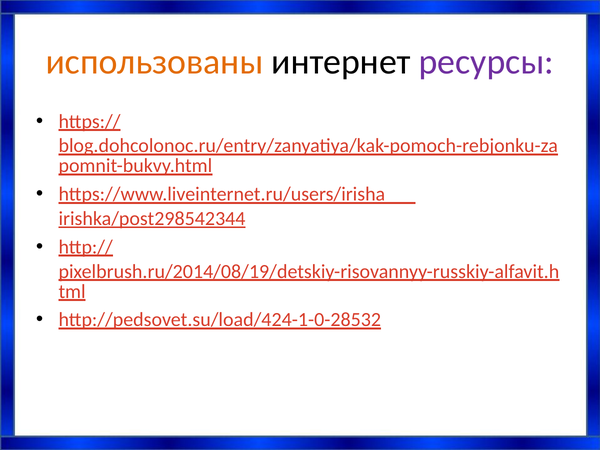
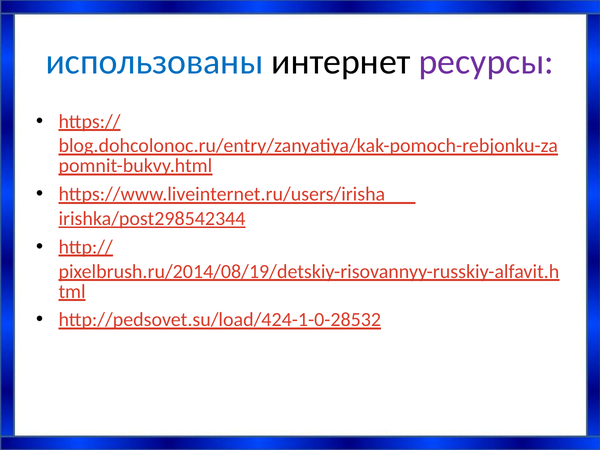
использованы colour: orange -> blue (155, 62)
